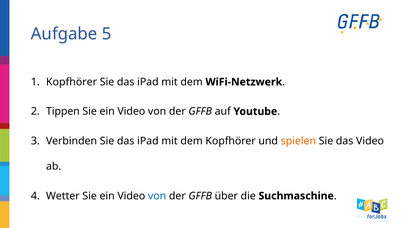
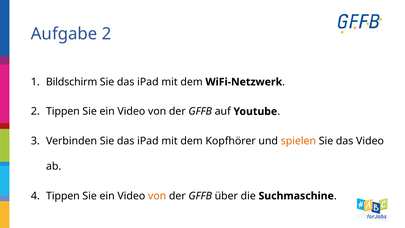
Aufgabe 5: 5 -> 2 (107, 34)
1 Kopfhörer: Kopfhörer -> Bildschirm (72, 82)
Wetter: Wetter -> Tippen (63, 196)
von colour: blue -> orange (157, 196)
